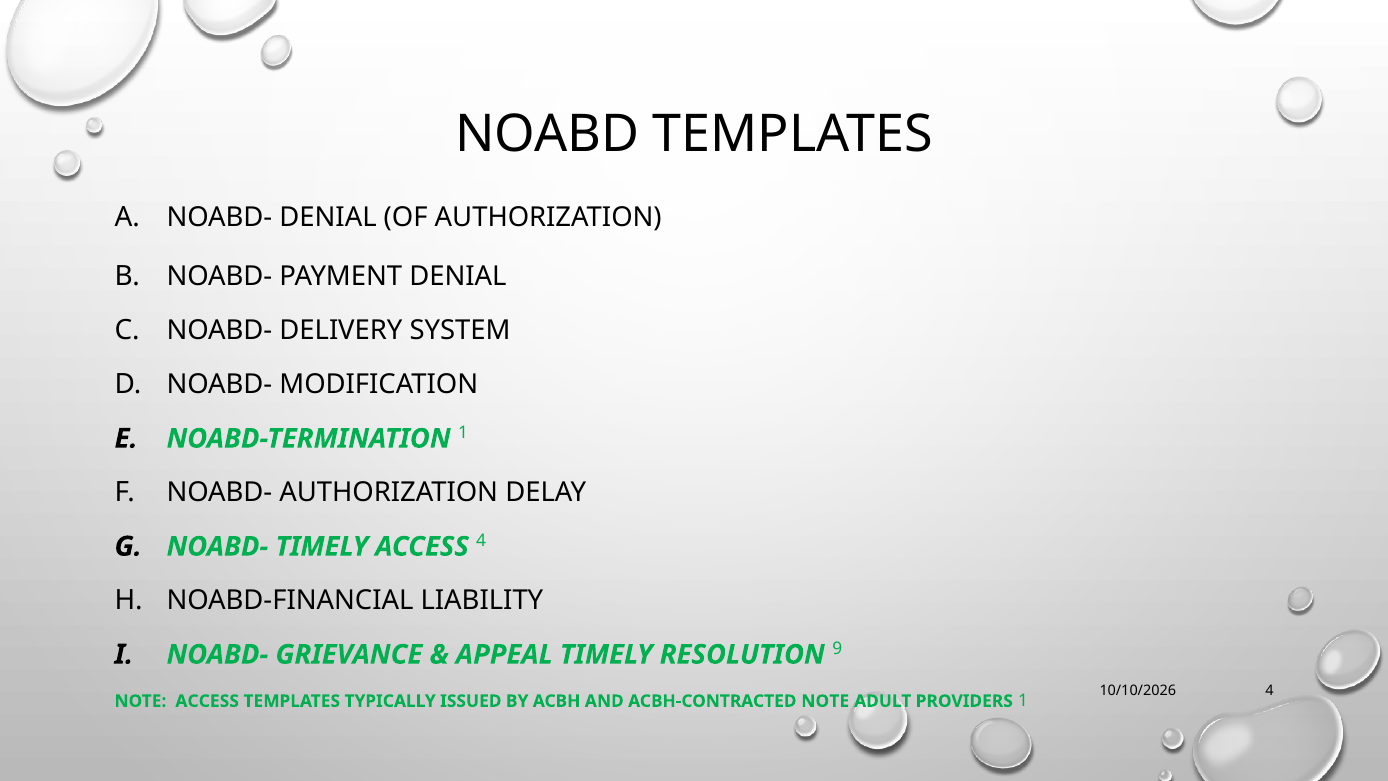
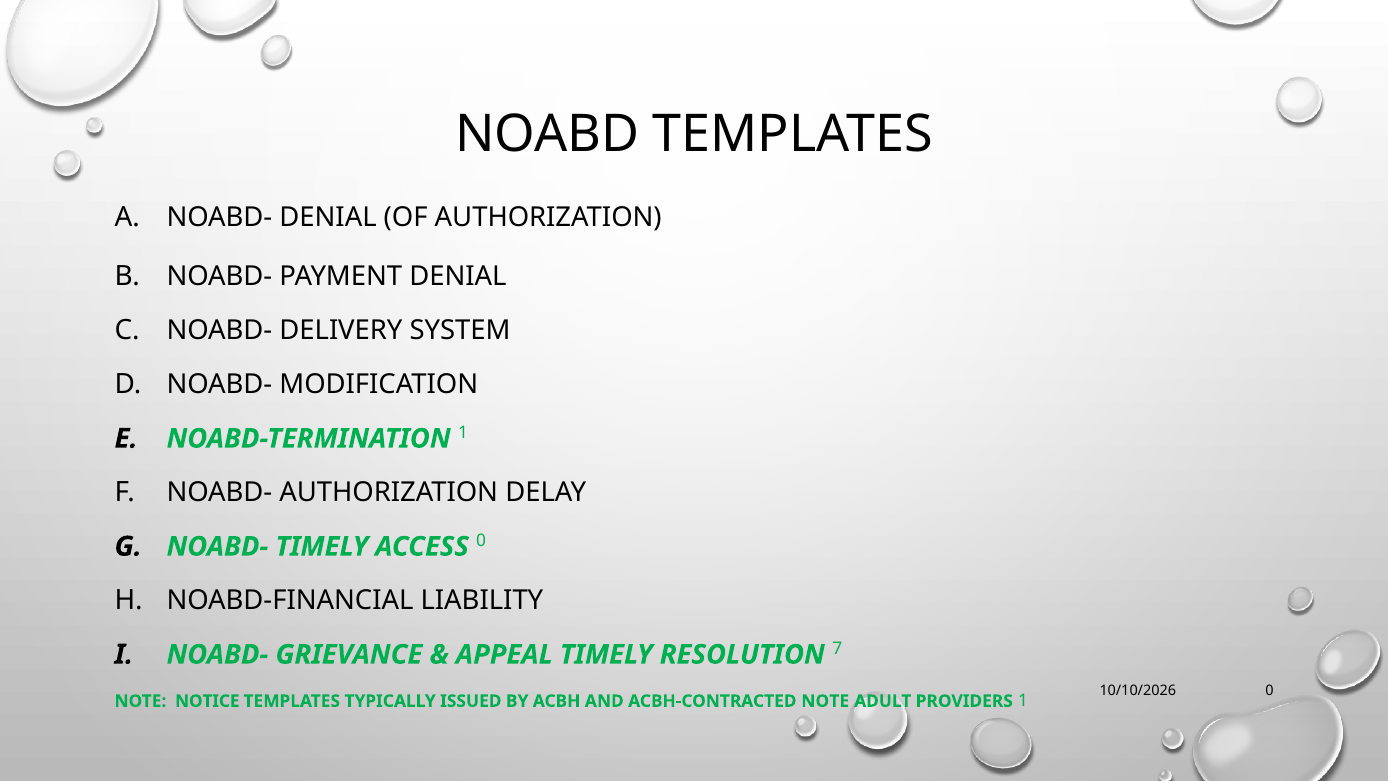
ACCESS 4: 4 -> 0 (481, 541)
9: 9 -> 7 (837, 649)
4: 4 -> 0 (1270, 690)
NOTE ACCESS: ACCESS -> NOTICE (207, 701)
